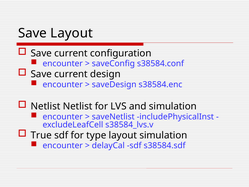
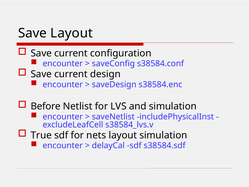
Netlist: Netlist -> Before (46, 106)
type: type -> nets (96, 135)
